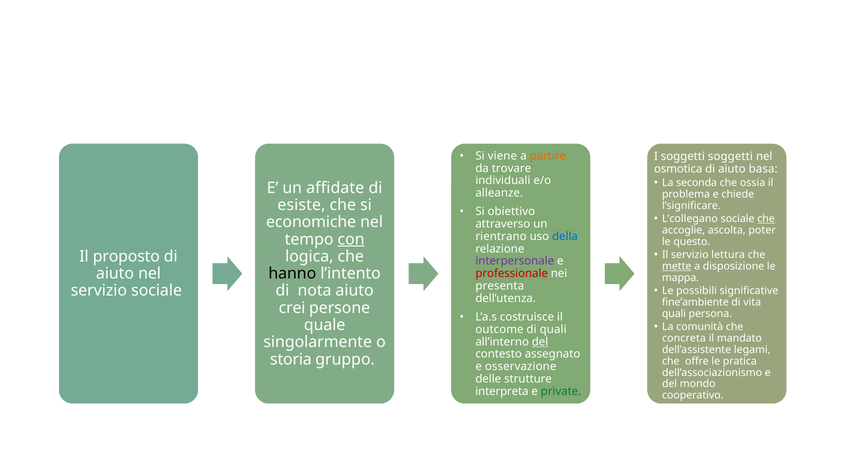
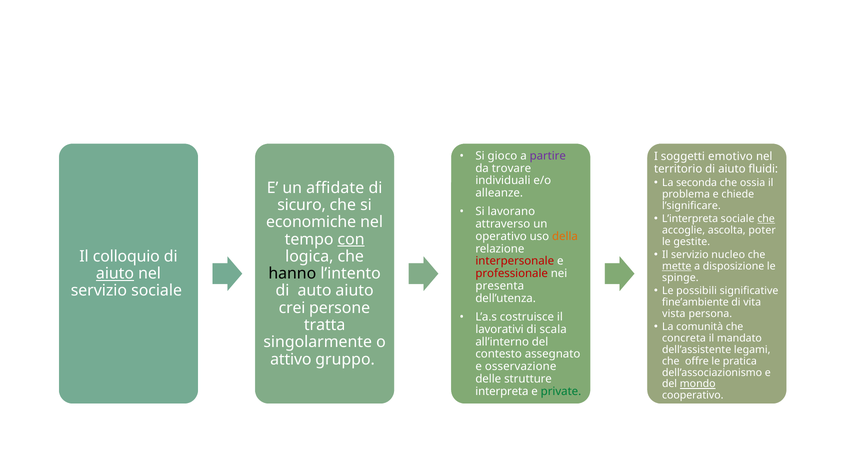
viene: viene -> gioco (502, 156)
partire colour: orange -> purple (548, 156)
soggetti soggetti: soggetti -> emotivo (730, 157)
osmotica: osmotica -> territorio (678, 169)
basa: basa -> fluidi (763, 169)
esiste: esiste -> sicuro (302, 205)
obiettivo: obiettivo -> lavorano (511, 212)
L’collegano: L’collegano -> L’interpreta (690, 219)
rientrano: rientrano -> operativo (501, 236)
della colour: blue -> orange (565, 236)
questo: questo -> gestite (692, 242)
lettura: lettura -> nucleo (728, 255)
proposto: proposto -> colloquio (126, 256)
interpersonale colour: purple -> red (515, 261)
aiuto underline: none -> present (115, 273)
mappa: mappa -> spinge (680, 278)
nota: nota -> auto (315, 291)
quali: quali -> vista (674, 314)
quale: quale -> tratta (325, 325)
outcome: outcome -> lavorativi (500, 329)
di quali: quali -> scala (553, 329)
del underline: present -> none (540, 342)
storia: storia -> attivo (291, 359)
mondo underline: none -> present (698, 384)
